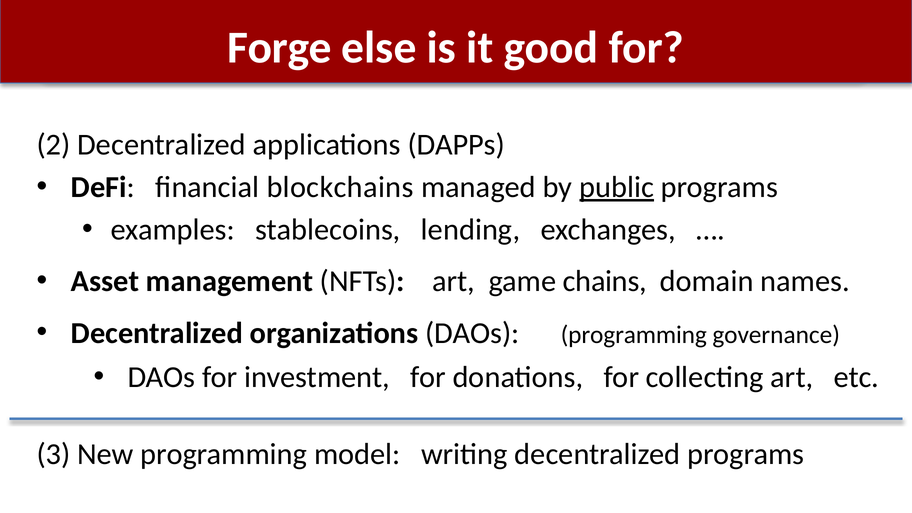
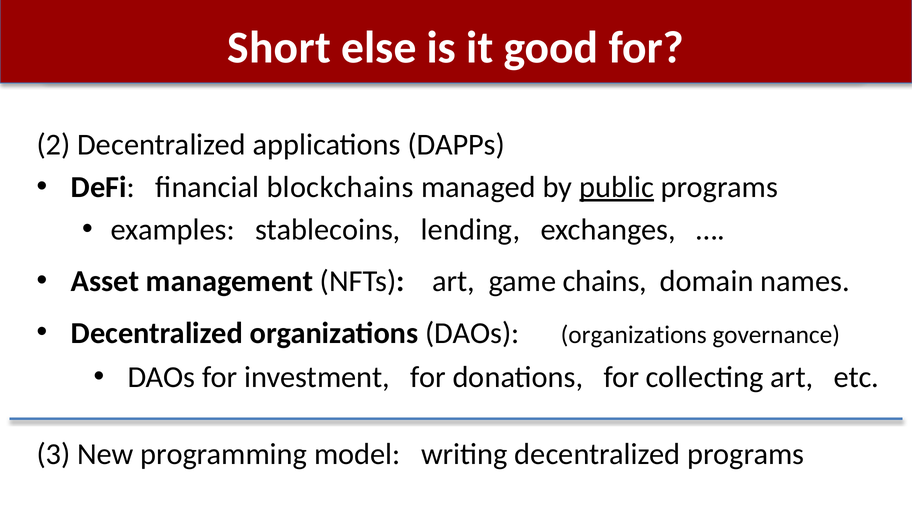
Forge: Forge -> Short (279, 48)
DAOs programming: programming -> organizations (634, 335)
